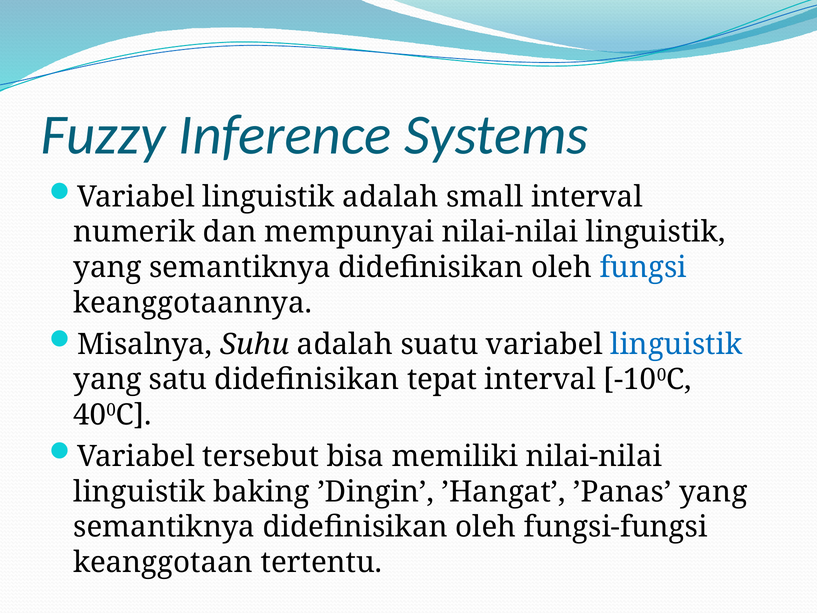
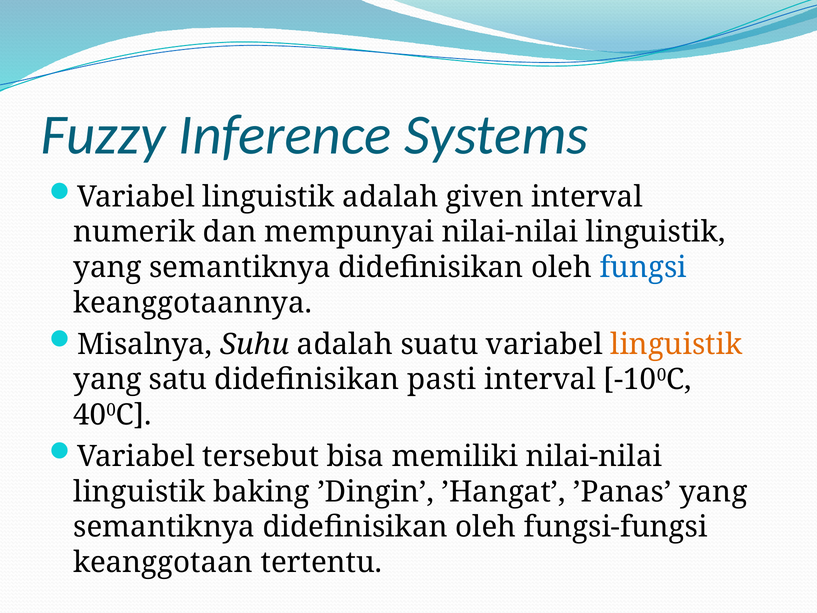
small: small -> given (485, 197)
linguistik colour: blue -> orange (676, 344)
tepat: tepat -> pasti (442, 380)
